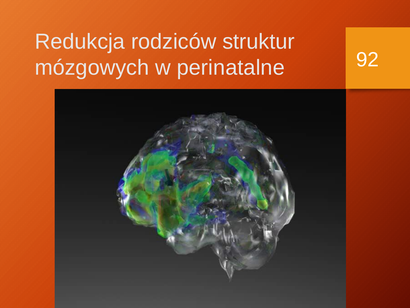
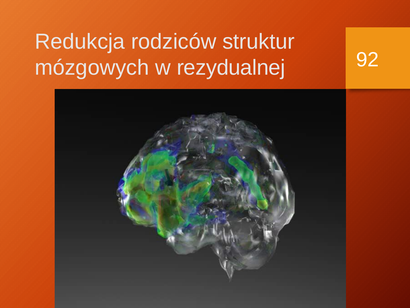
perinatalne: perinatalne -> rezydualnej (231, 67)
